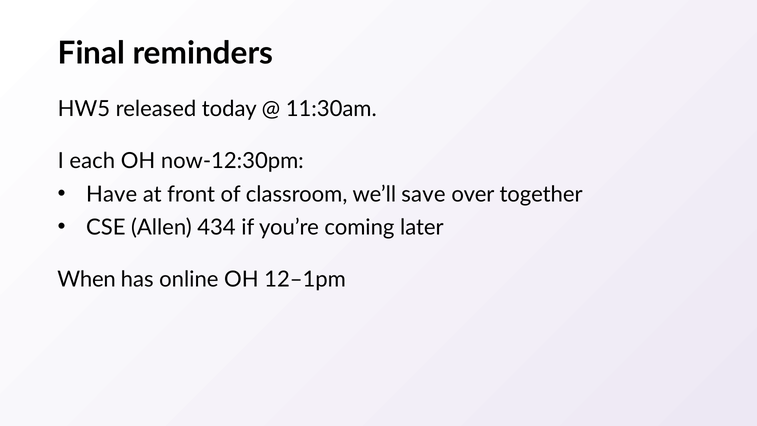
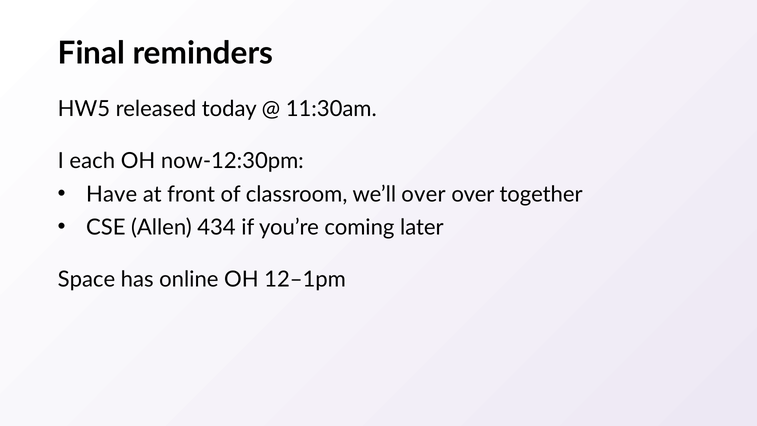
we’ll save: save -> over (423, 194)
When: When -> Space (86, 279)
